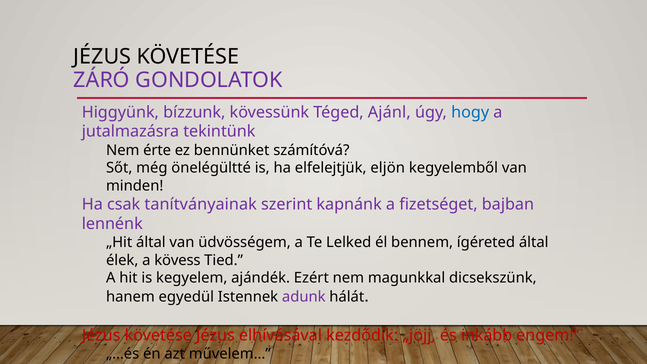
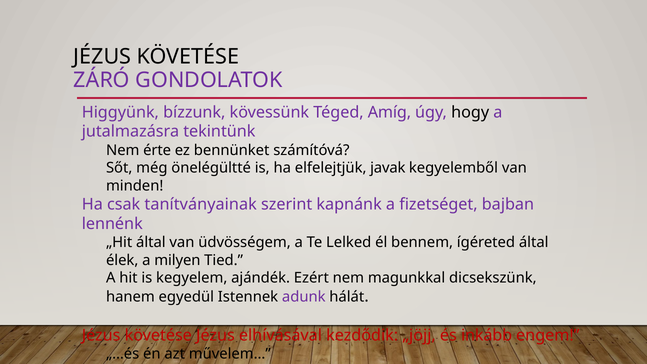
Ajánl: Ajánl -> Amíg (389, 112)
hogy colour: blue -> black (470, 112)
eljön: eljön -> javak (388, 168)
kövess: kövess -> milyen (177, 260)
